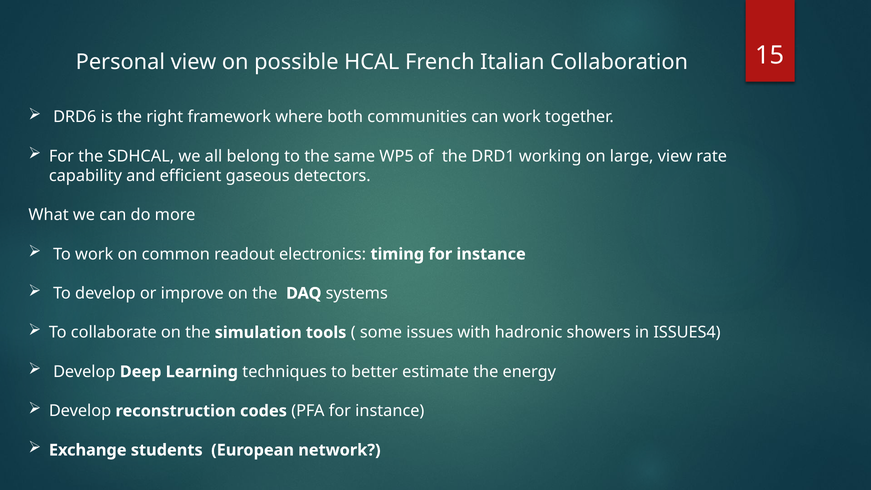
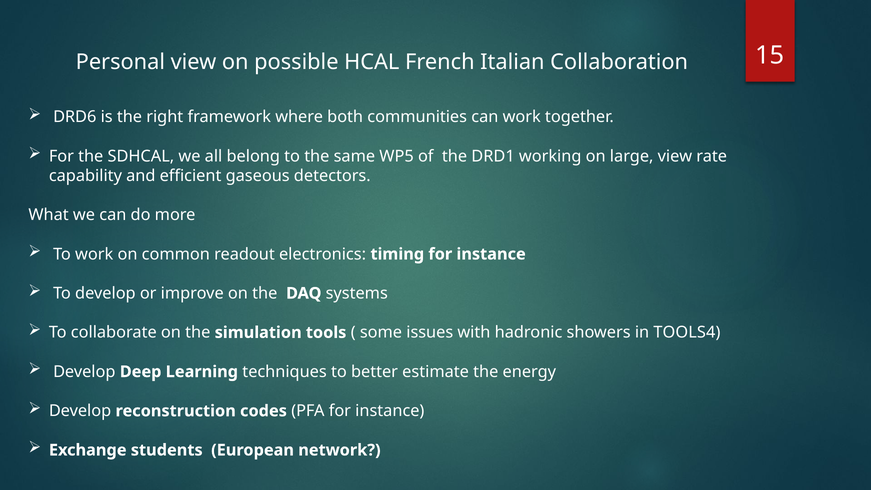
ISSUES4: ISSUES4 -> TOOLS4 (687, 332)
